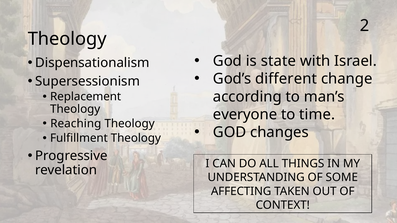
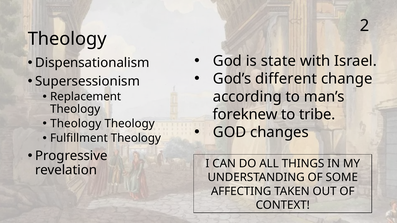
everyone: everyone -> foreknew (245, 115)
time: time -> tribe (317, 115)
Reaching: Reaching -> Theology (76, 124)
